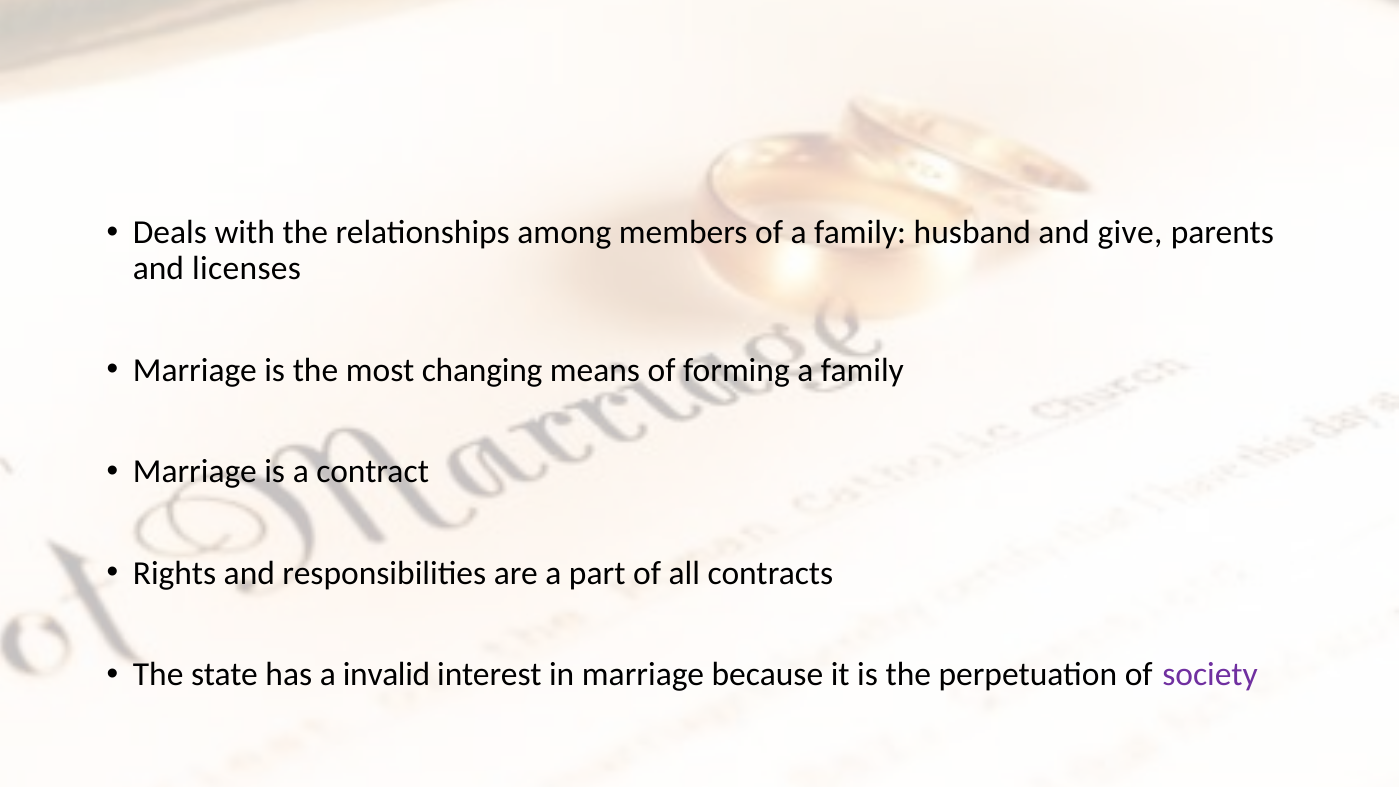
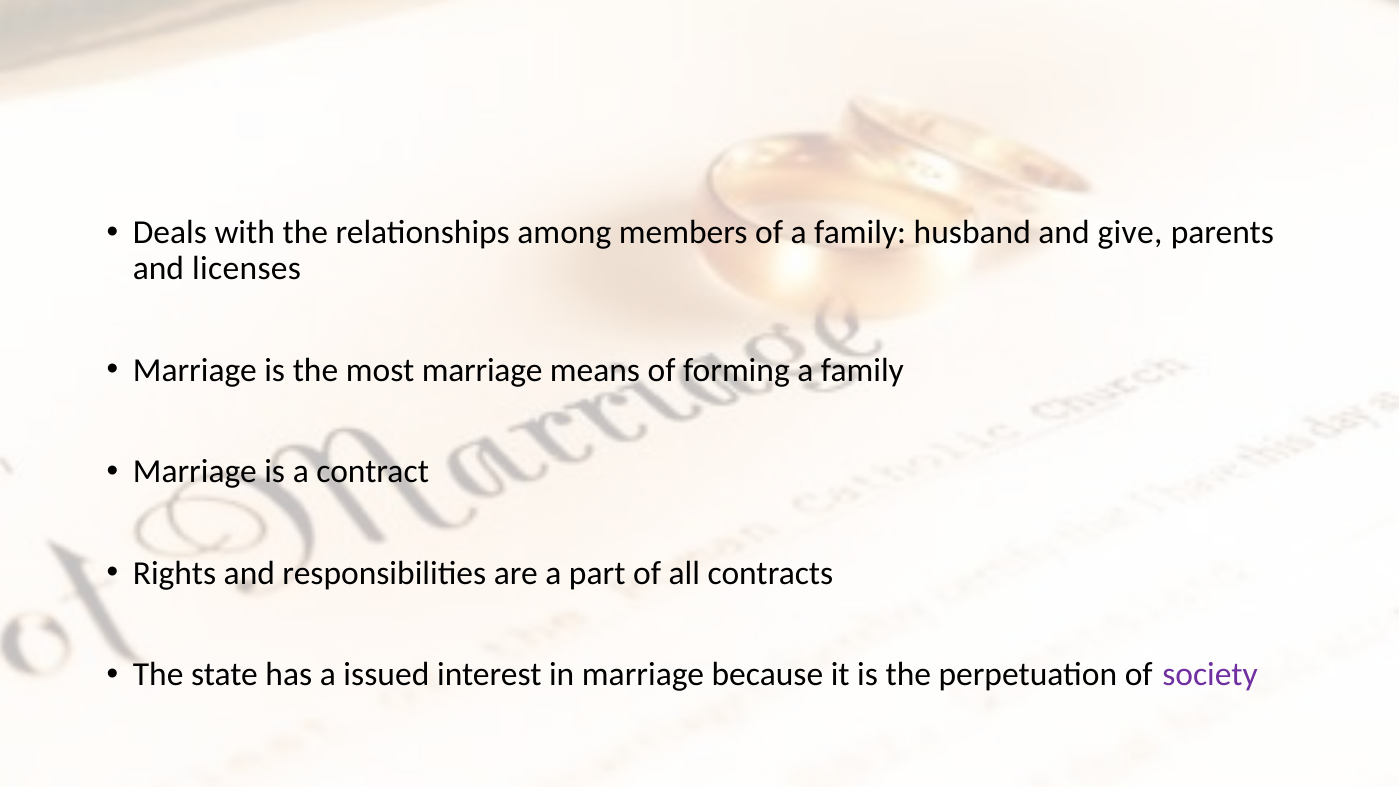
most changing: changing -> marriage (482, 370)
invalid: invalid -> issued (386, 675)
